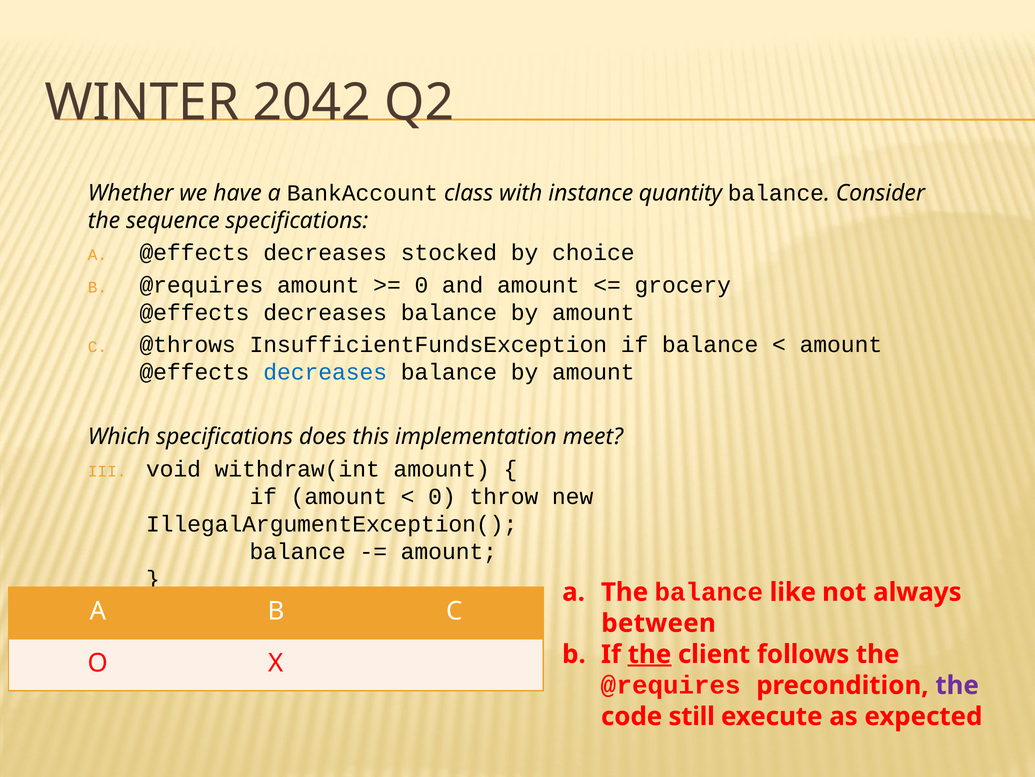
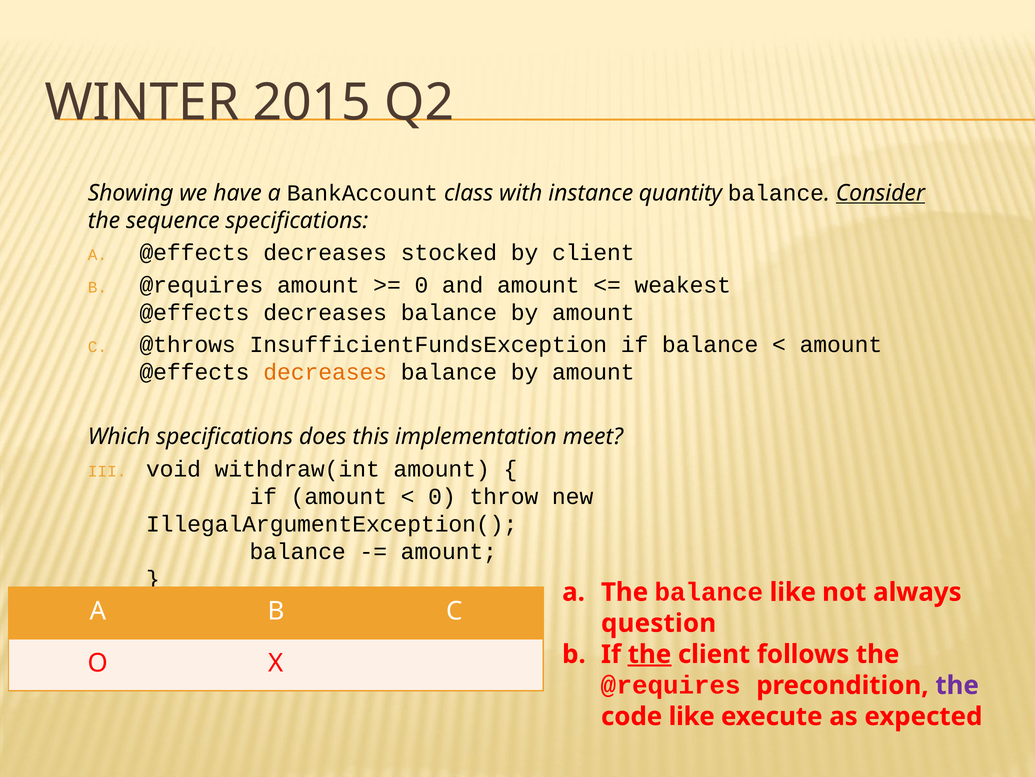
2042: 2042 -> 2015 (312, 103)
Whether: Whether -> Showing (131, 193)
Consider underline: none -> present (880, 193)
by choice: choice -> client (593, 253)
grocery: grocery -> weakest (683, 285)
decreases colour: blue -> orange (325, 372)
between: between -> question (659, 623)
code still: still -> like (692, 716)
